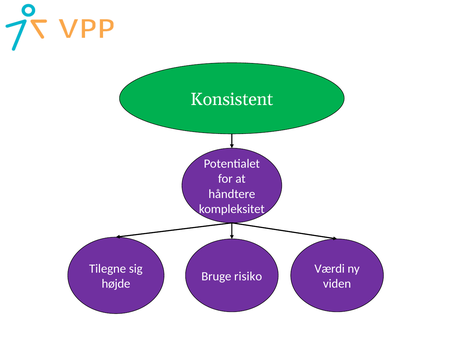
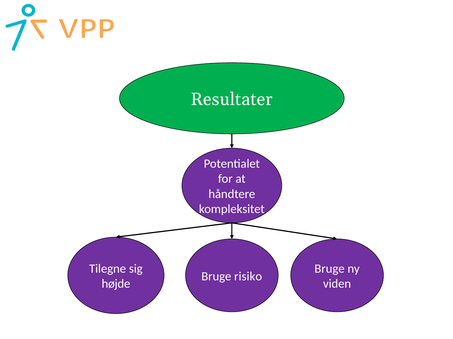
Konsistent: Konsistent -> Resultater (232, 100)
Værdi: Værdi -> Bruge (330, 269)
